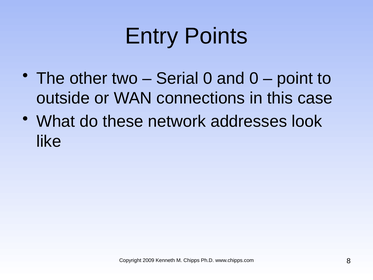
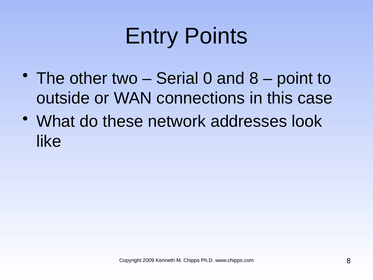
and 0: 0 -> 8 (254, 78)
